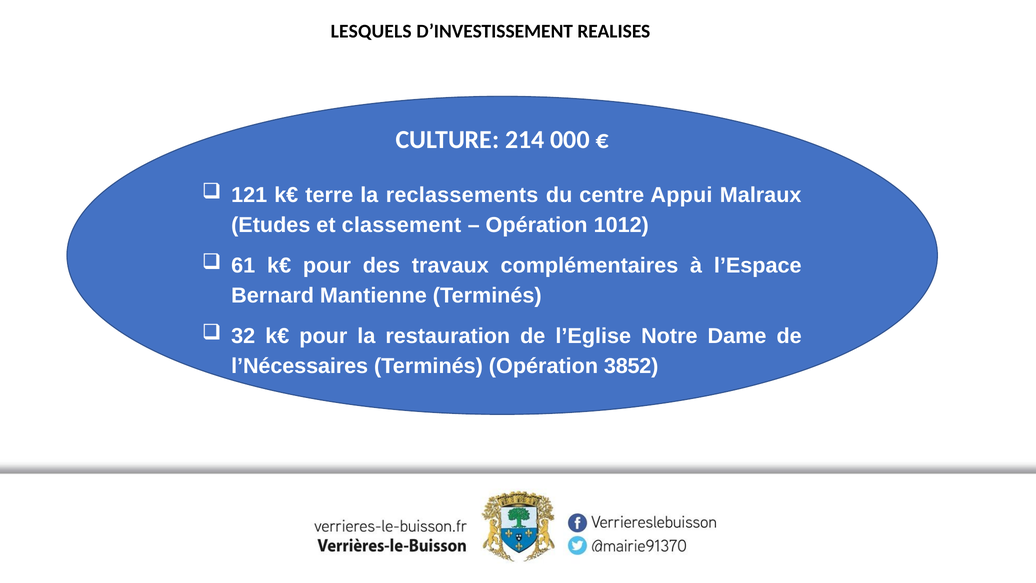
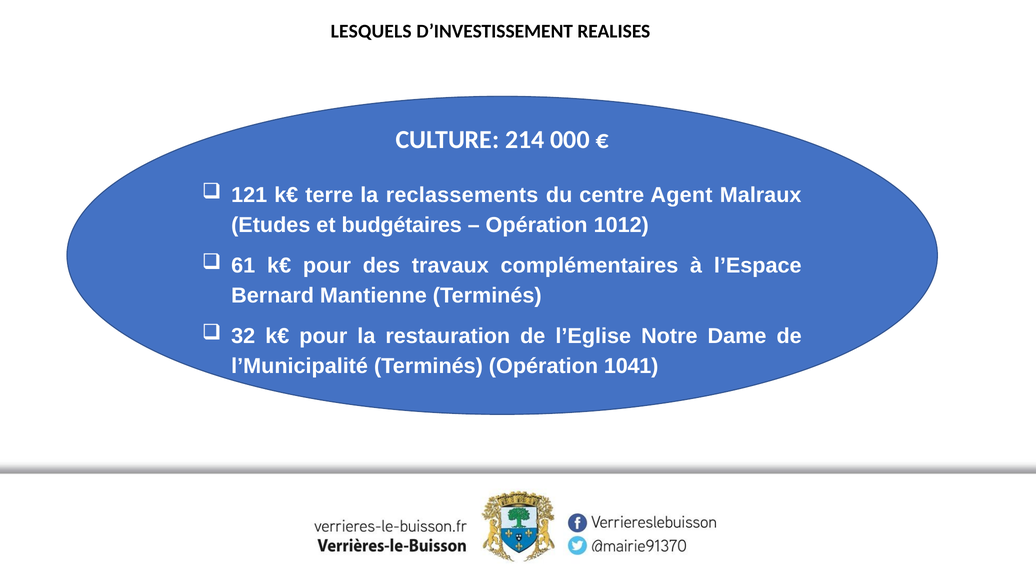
Appui: Appui -> Agent (681, 195)
classement: classement -> budgétaires (402, 225)
l’Nécessaires: l’Nécessaires -> l’Municipalité (300, 366)
3852: 3852 -> 1041 (631, 366)
